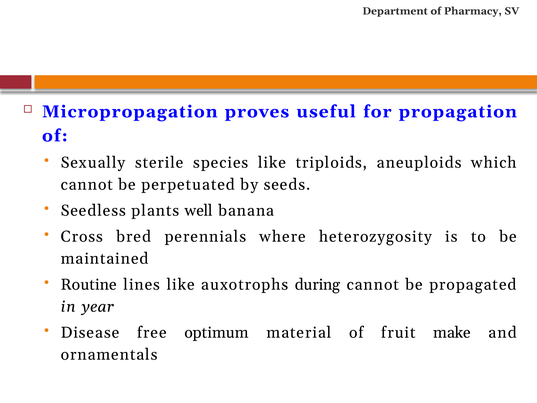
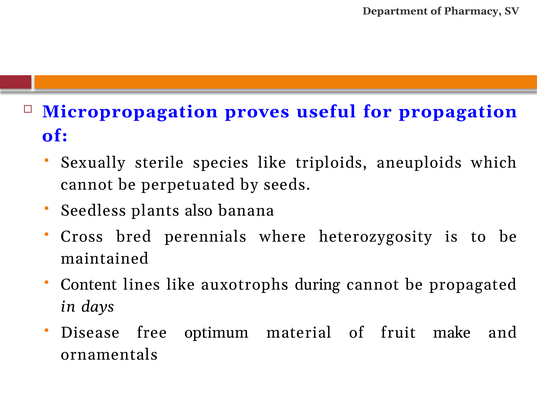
well: well -> also (199, 210)
Routine: Routine -> Content (89, 284)
year: year -> days (98, 306)
